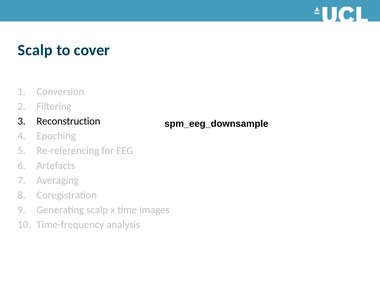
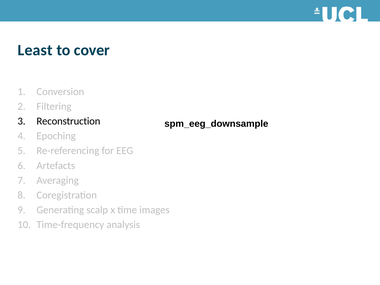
Scalp: Scalp -> Least (35, 50)
